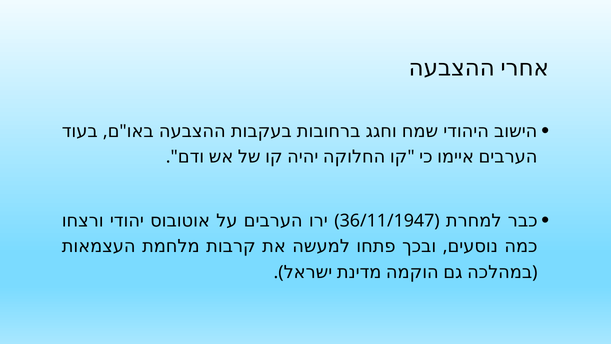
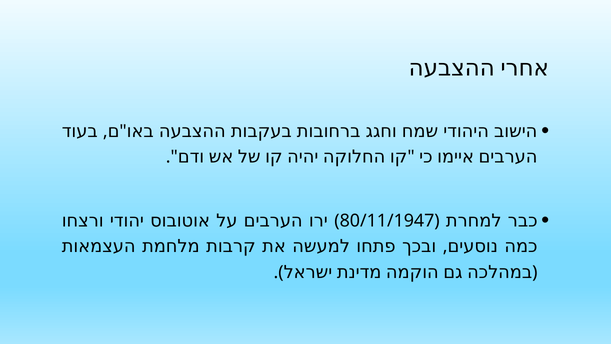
36/11/1947: 36/11/1947 -> 80/11/1947 (387, 221)
